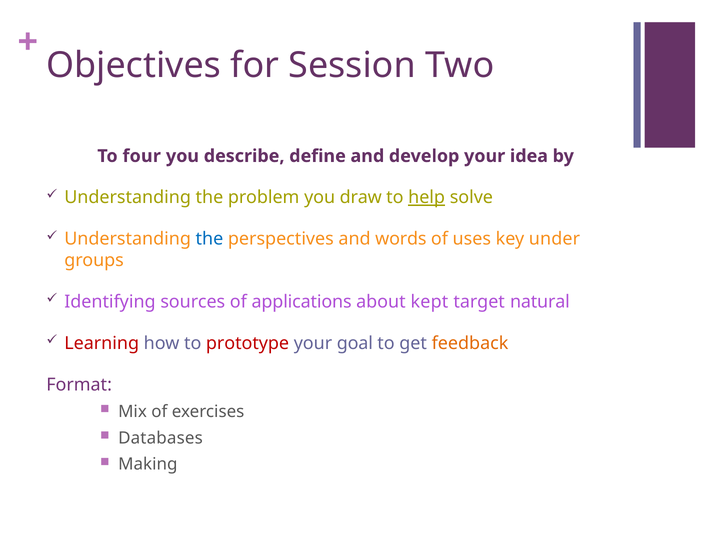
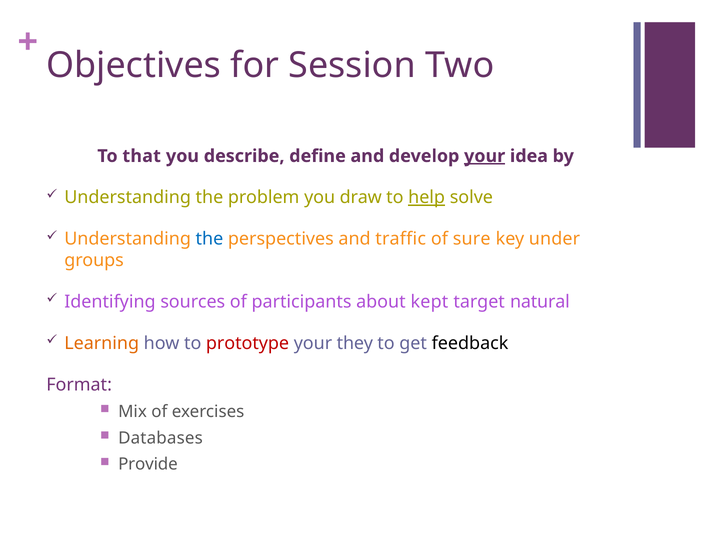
four: four -> that (142, 156)
your underline: none -> present (485, 156)
words: words -> traffic (401, 239)
uses: uses -> sure (472, 239)
applications: applications -> participants (302, 302)
Learning colour: red -> orange (102, 344)
goal: goal -> they (355, 344)
feedback colour: orange -> black (470, 344)
Making: Making -> Provide (148, 465)
